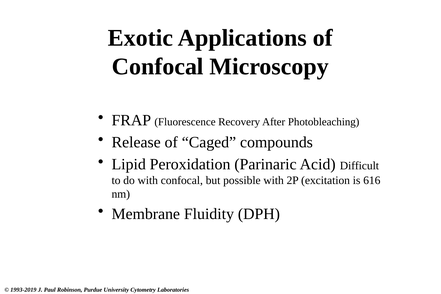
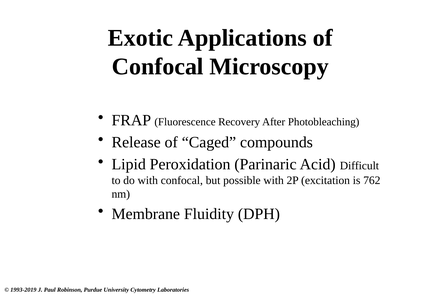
616: 616 -> 762 (372, 180)
